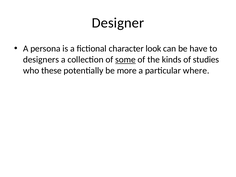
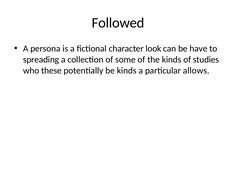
Designer: Designer -> Followed (118, 23)
designers: designers -> spreading (41, 60)
some underline: present -> none (125, 60)
be more: more -> kinds (127, 71)
where: where -> allows (196, 71)
